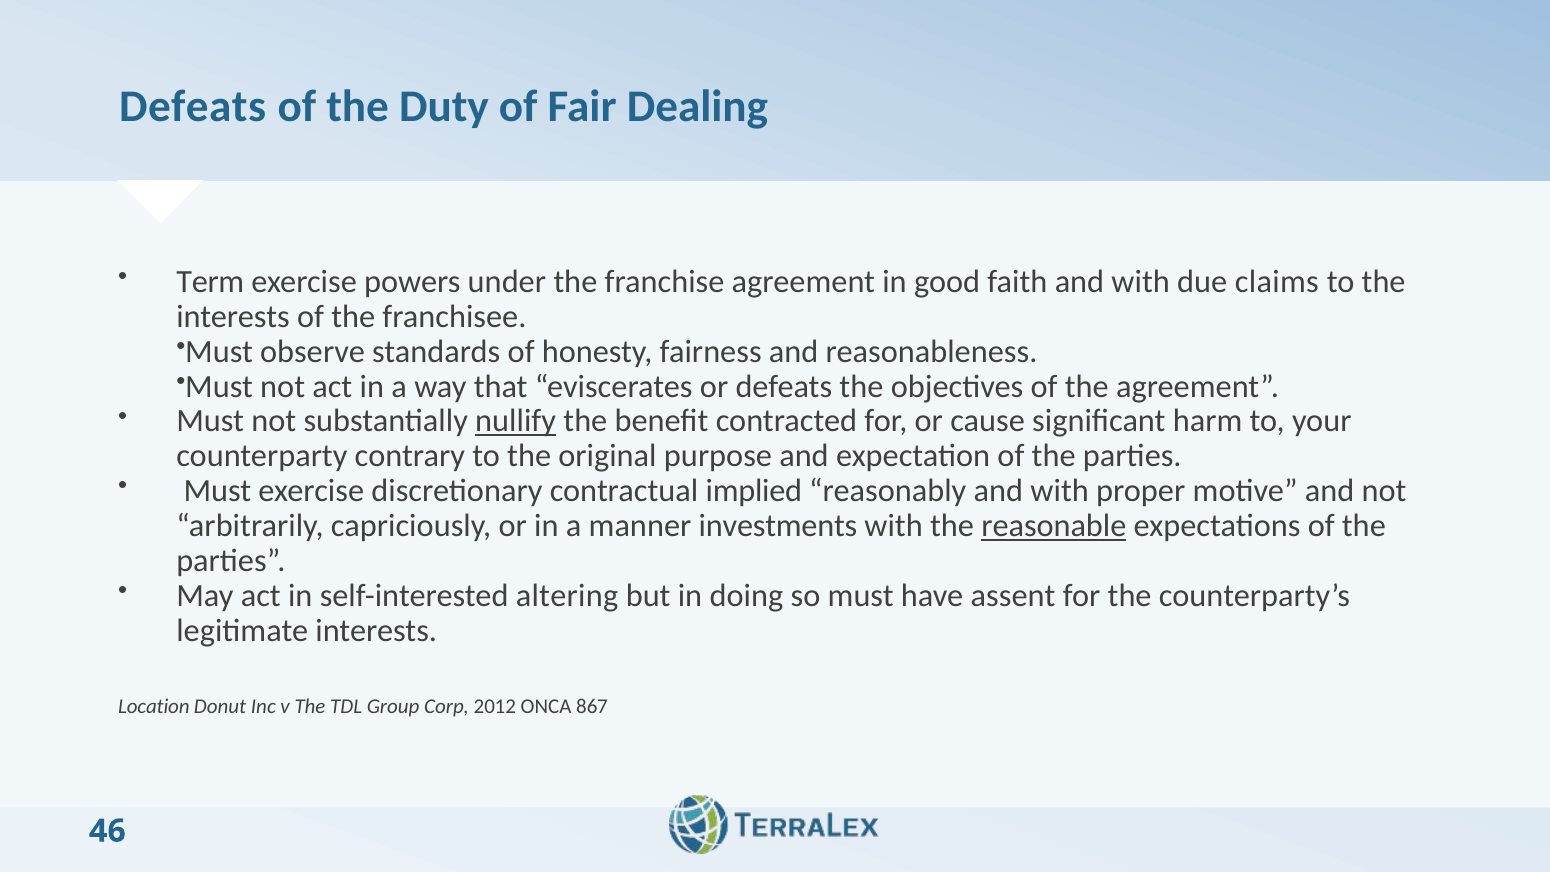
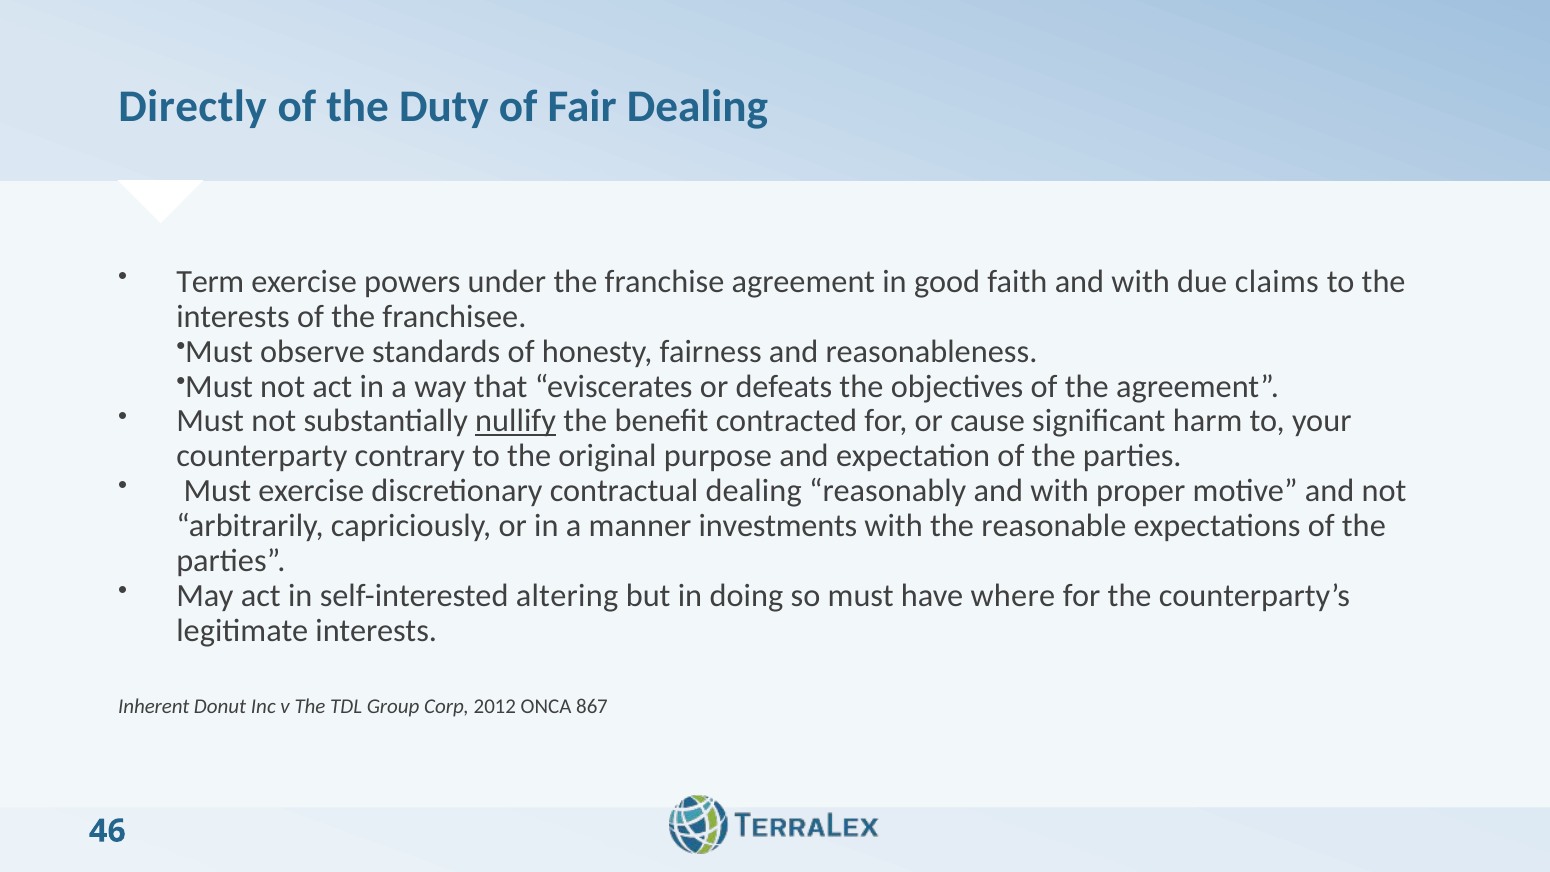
Defeats: Defeats -> Directly (193, 106)
contractual implied: implied -> dealing (754, 491)
reasonable underline: present -> none (1054, 526)
assent: assent -> where (1013, 596)
Location: Location -> Inherent (154, 706)
